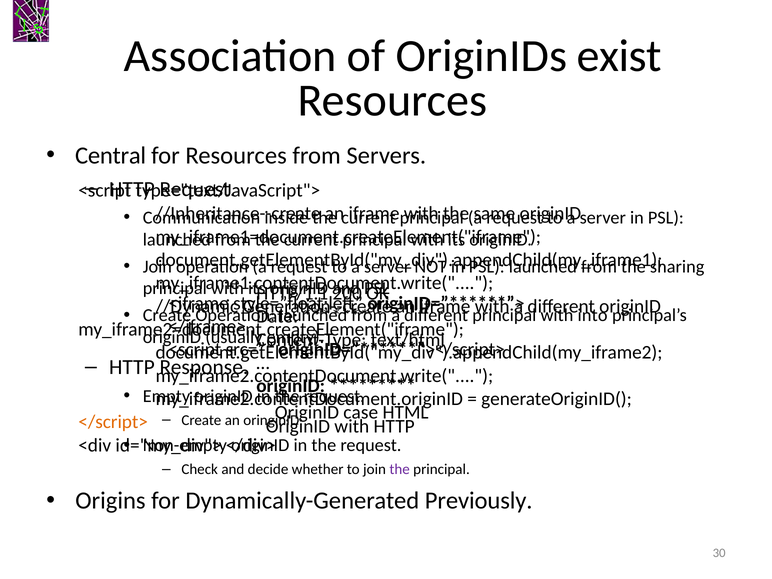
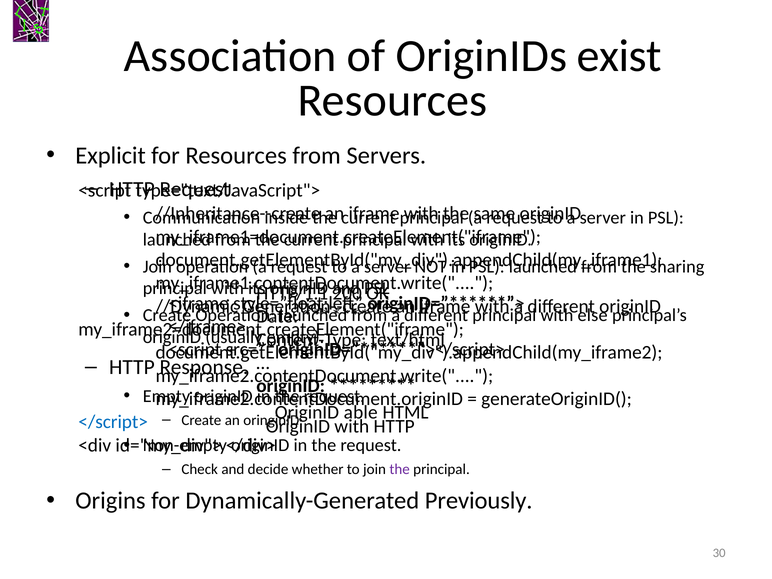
Central: Central -> Explicit (111, 155)
into: into -> else (593, 315)
case: case -> able (361, 413)
</script> colour: orange -> blue (113, 422)
